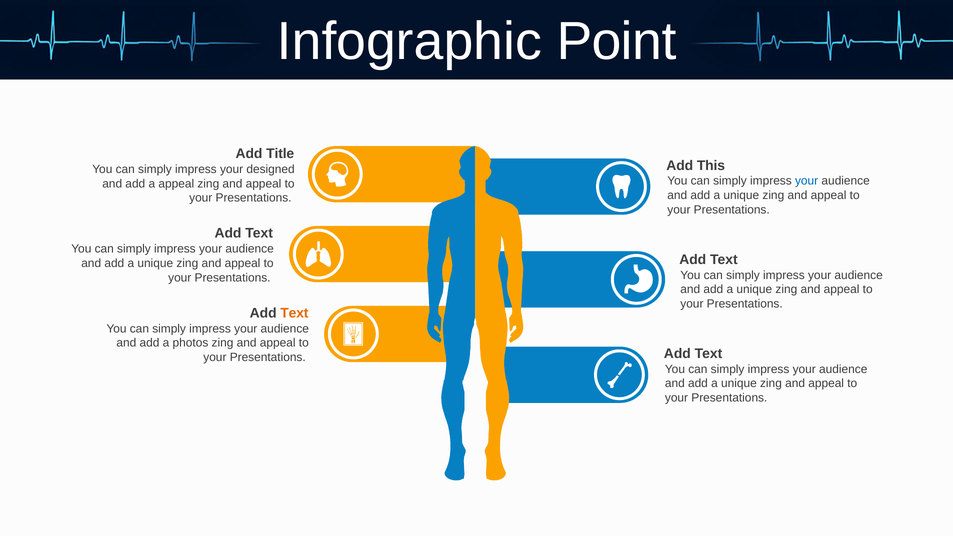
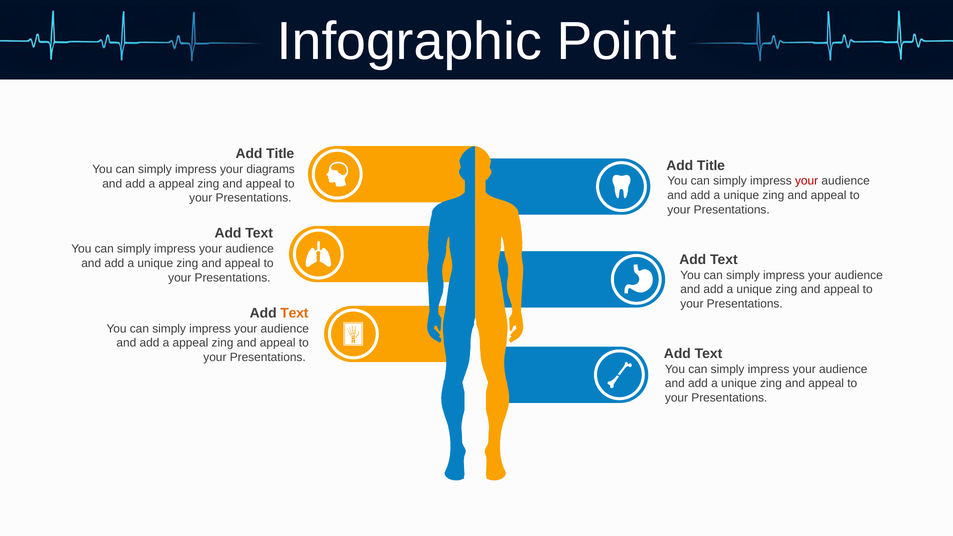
This: This -> Title (711, 166)
designed: designed -> diagrams (271, 169)
your colour: blue -> red (807, 181)
photos: photos -> appeal (190, 343)
